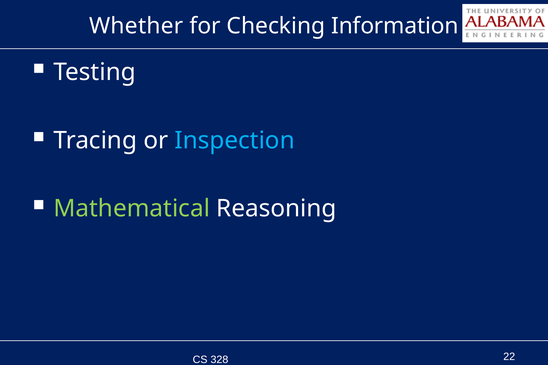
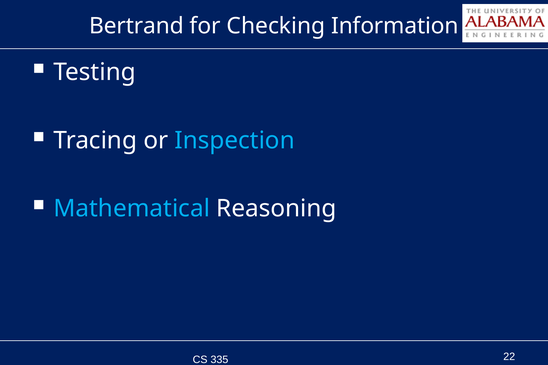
Whether: Whether -> Bertrand (136, 26)
Mathematical colour: light green -> light blue (132, 209)
328: 328 -> 335 (219, 360)
